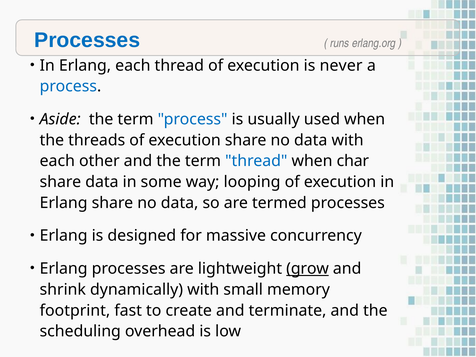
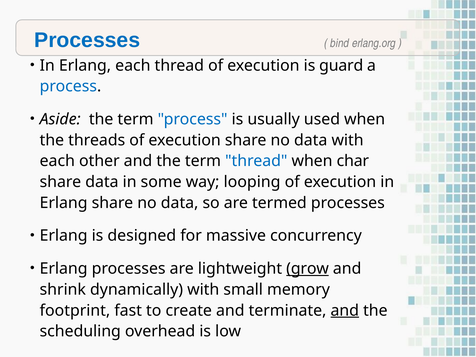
runs: runs -> bind (340, 43)
never: never -> guard (341, 65)
and underline: none -> present (345, 310)
